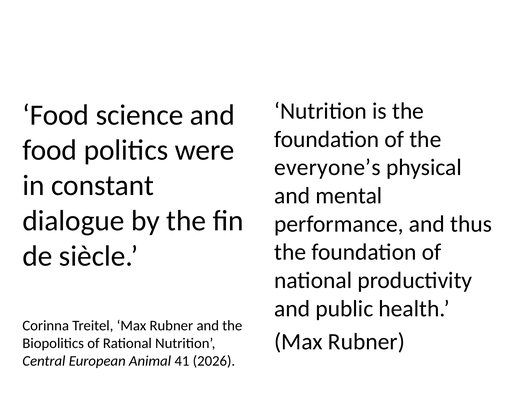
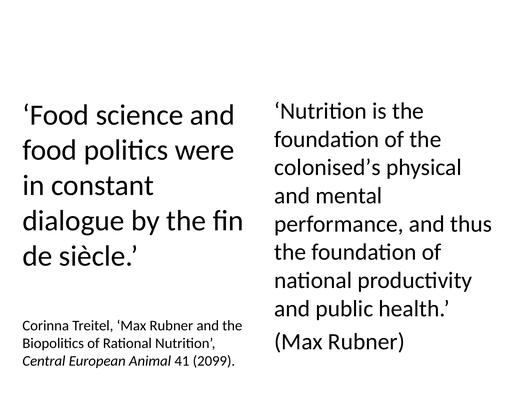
everyone’s: everyone’s -> colonised’s (327, 167)
2026: 2026 -> 2099 (214, 361)
